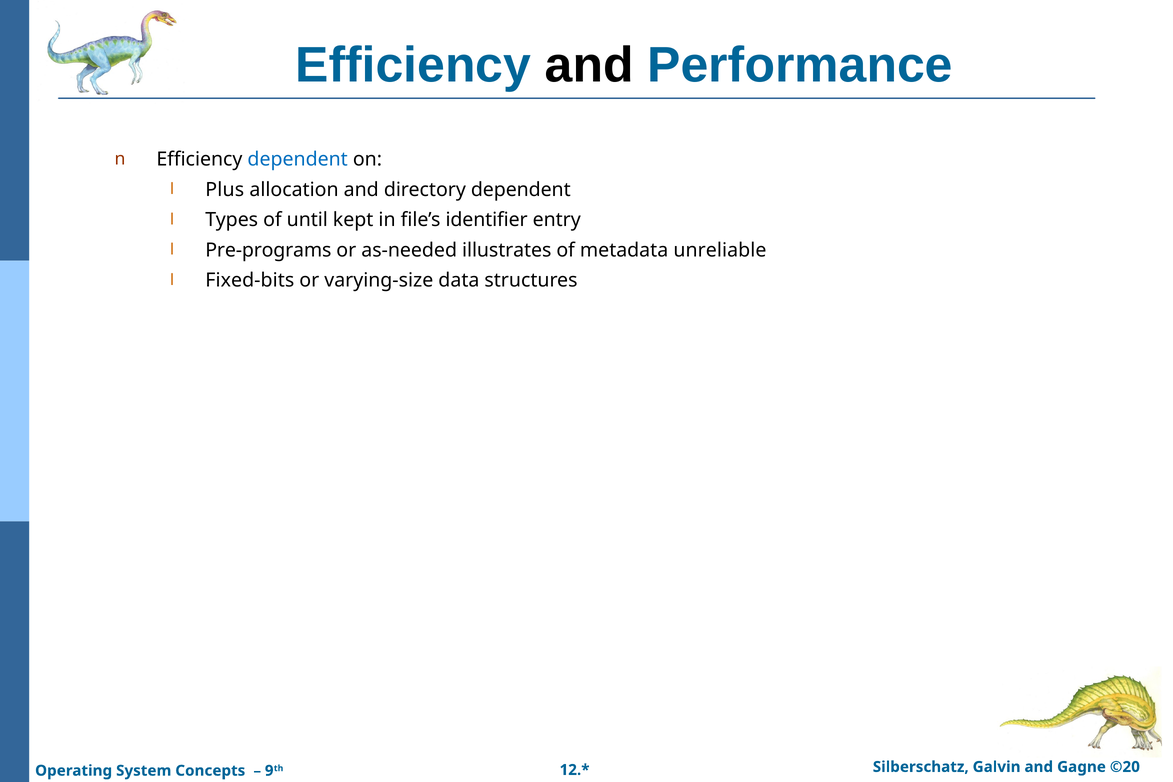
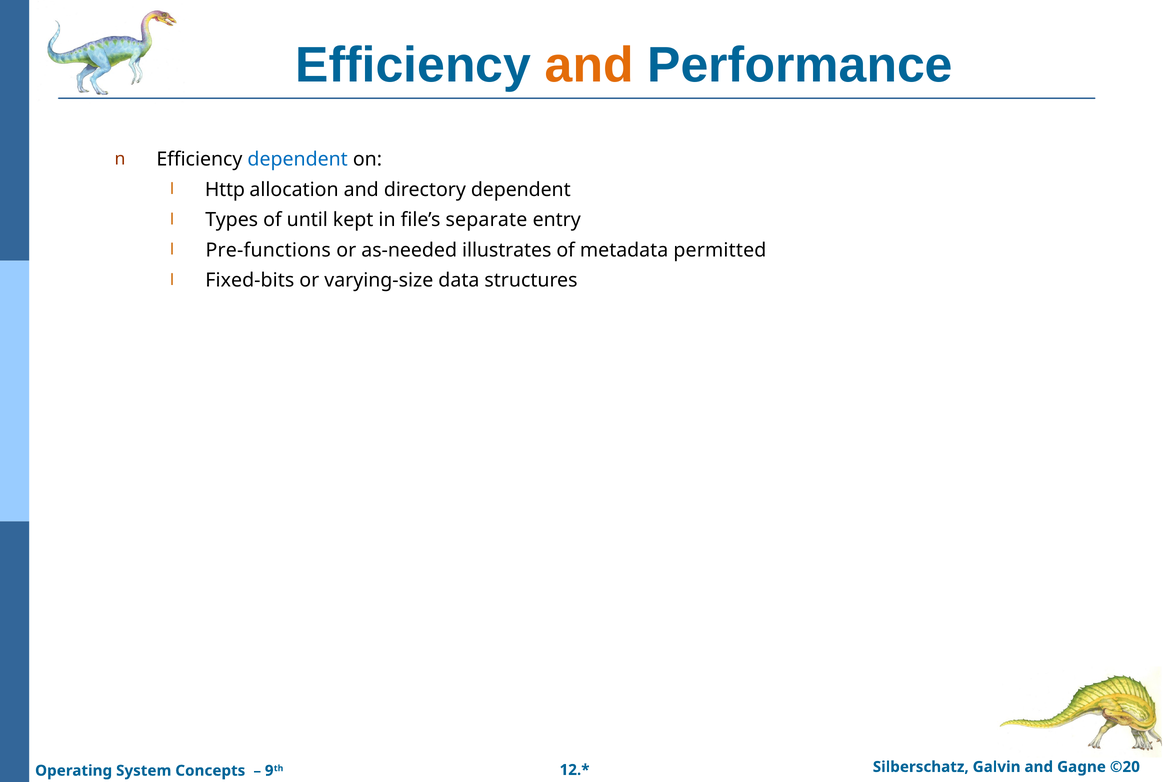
and colour: black -> orange (589, 65)
Plus: Plus -> Http (225, 190)
identifier: identifier -> separate (486, 220)
Pre-programs: Pre-programs -> Pre-functions (268, 250)
unreliable: unreliable -> permitted (720, 250)
